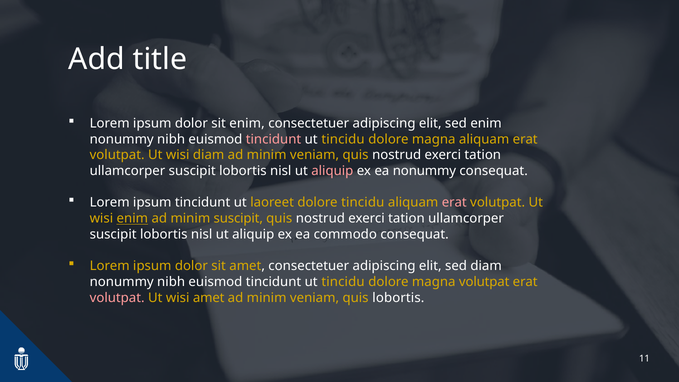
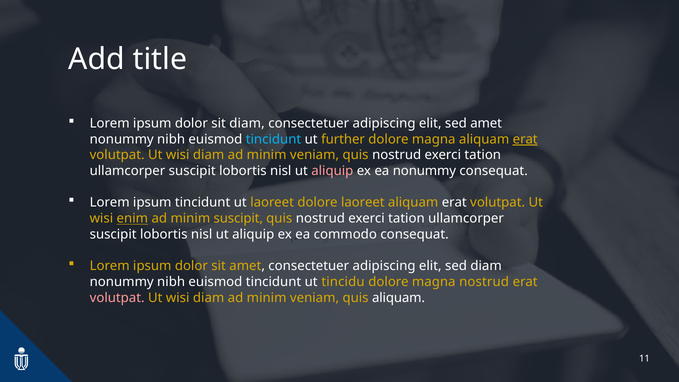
sit enim: enim -> diam (247, 123)
sed enim: enim -> amet (486, 123)
tincidunt colour: pink -> light blue (274, 139)
tincidu: tincidu -> further (343, 139)
erat underline: none -> present (525, 139)
dolore tincidu: tincidu -> laoreet (363, 203)
erat colour: pink -> white (454, 203)
magna volutpat: volutpat -> nostrud (484, 282)
amet: amet -> diam (209, 298)
quis lobortis: lobortis -> aliquam (399, 298)
